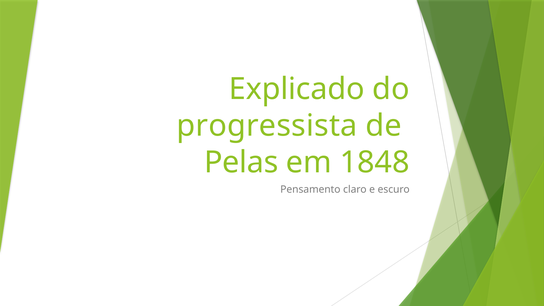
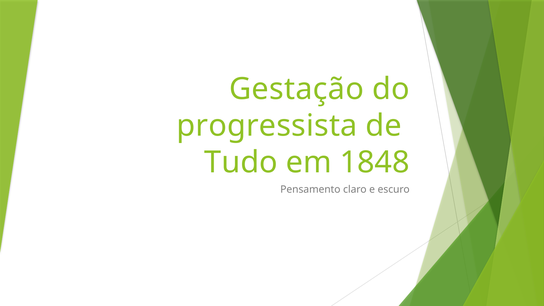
Explicado: Explicado -> Gestação (297, 89)
Pelas: Pelas -> Tudo (241, 162)
